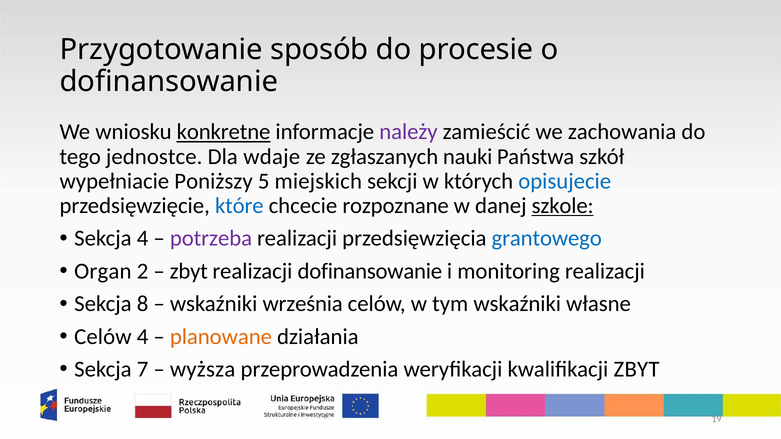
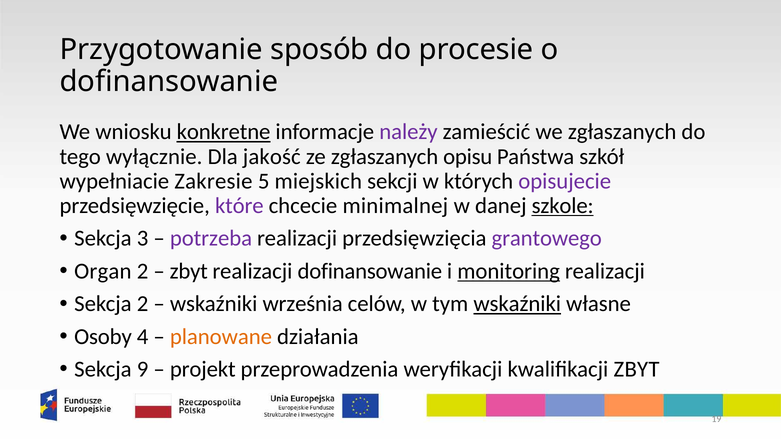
we zachowania: zachowania -> zgłaszanych (622, 132)
jednostce: jednostce -> wyłącznie (154, 157)
wdaje: wdaje -> jakość (272, 157)
nauki: nauki -> opisu (468, 157)
Poniższy: Poniższy -> Zakresie (213, 181)
opisujecie colour: blue -> purple (565, 181)
które colour: blue -> purple (239, 206)
rozpoznane: rozpoznane -> minimalnej (395, 206)
Sekcja 4: 4 -> 3 (143, 239)
grantowego colour: blue -> purple (547, 239)
monitoring underline: none -> present (509, 271)
Sekcja 8: 8 -> 2 (143, 304)
wskaźniki underline: none -> present (517, 304)
Celów: Celów -> Osoby (103, 337)
7: 7 -> 9 (143, 370)
wyższa: wyższa -> projekt (203, 370)
